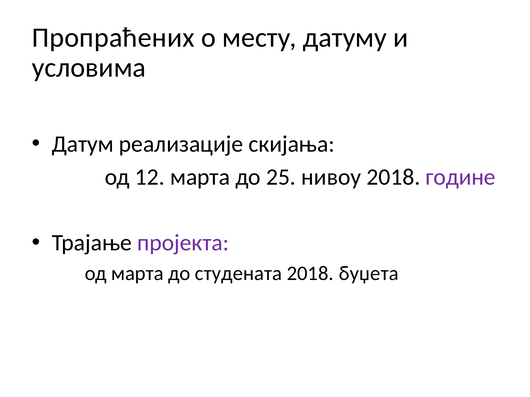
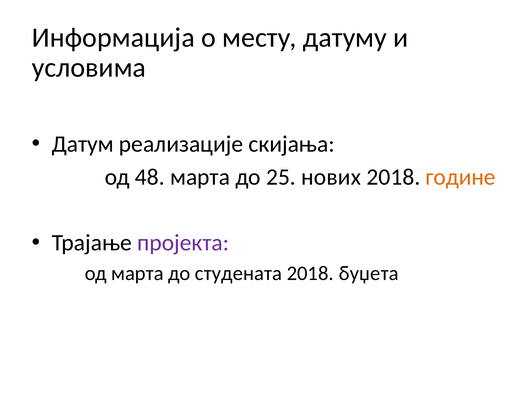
Пропраћених: Пропраћених -> Информација (113, 38)
12: 12 -> 48 (150, 177)
нивоу: нивоу -> нових (331, 177)
године colour: purple -> orange (461, 177)
